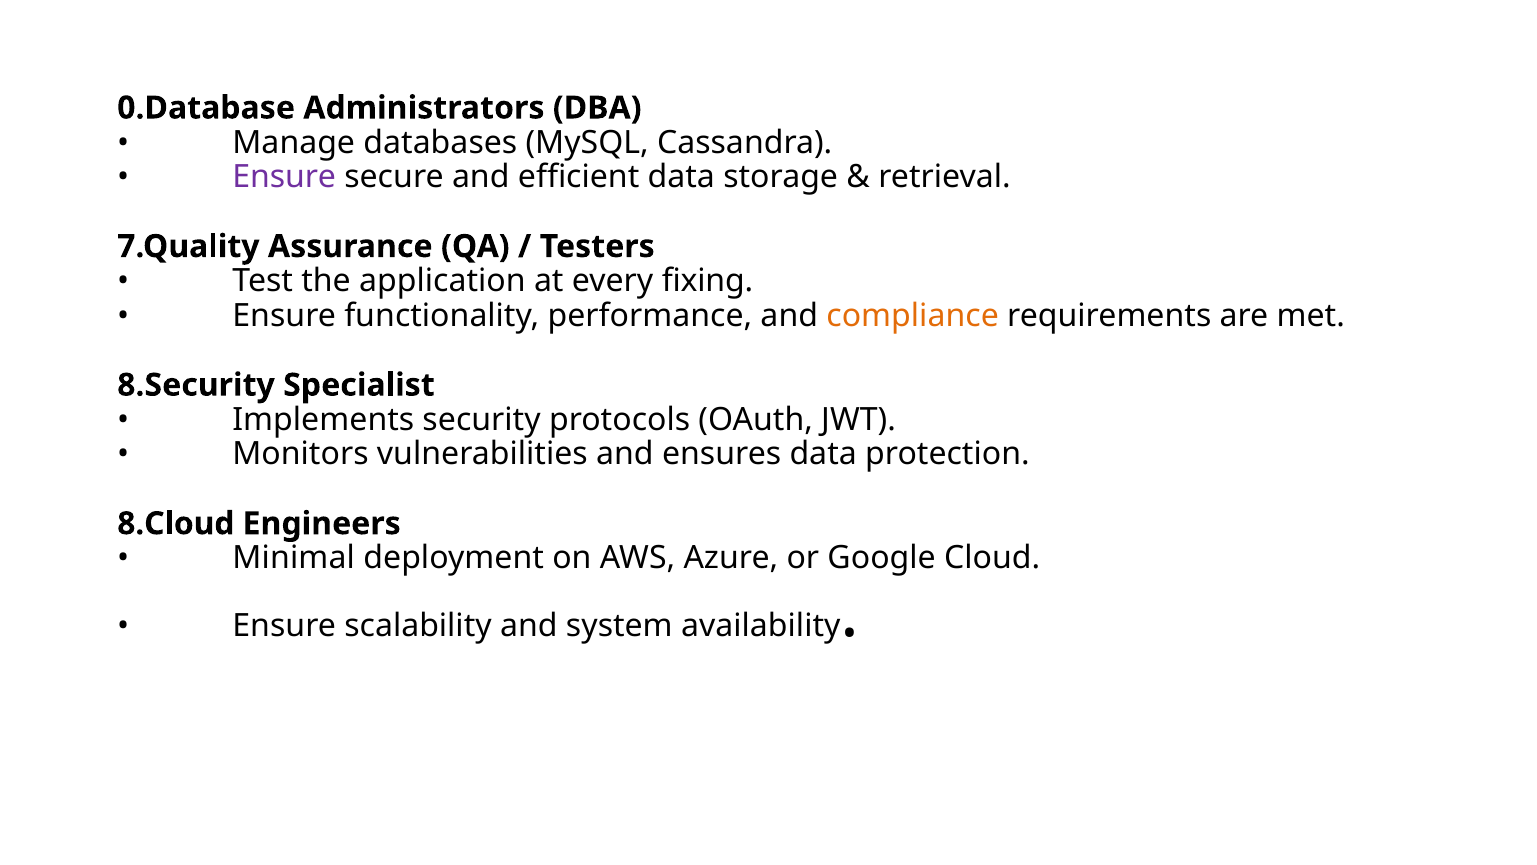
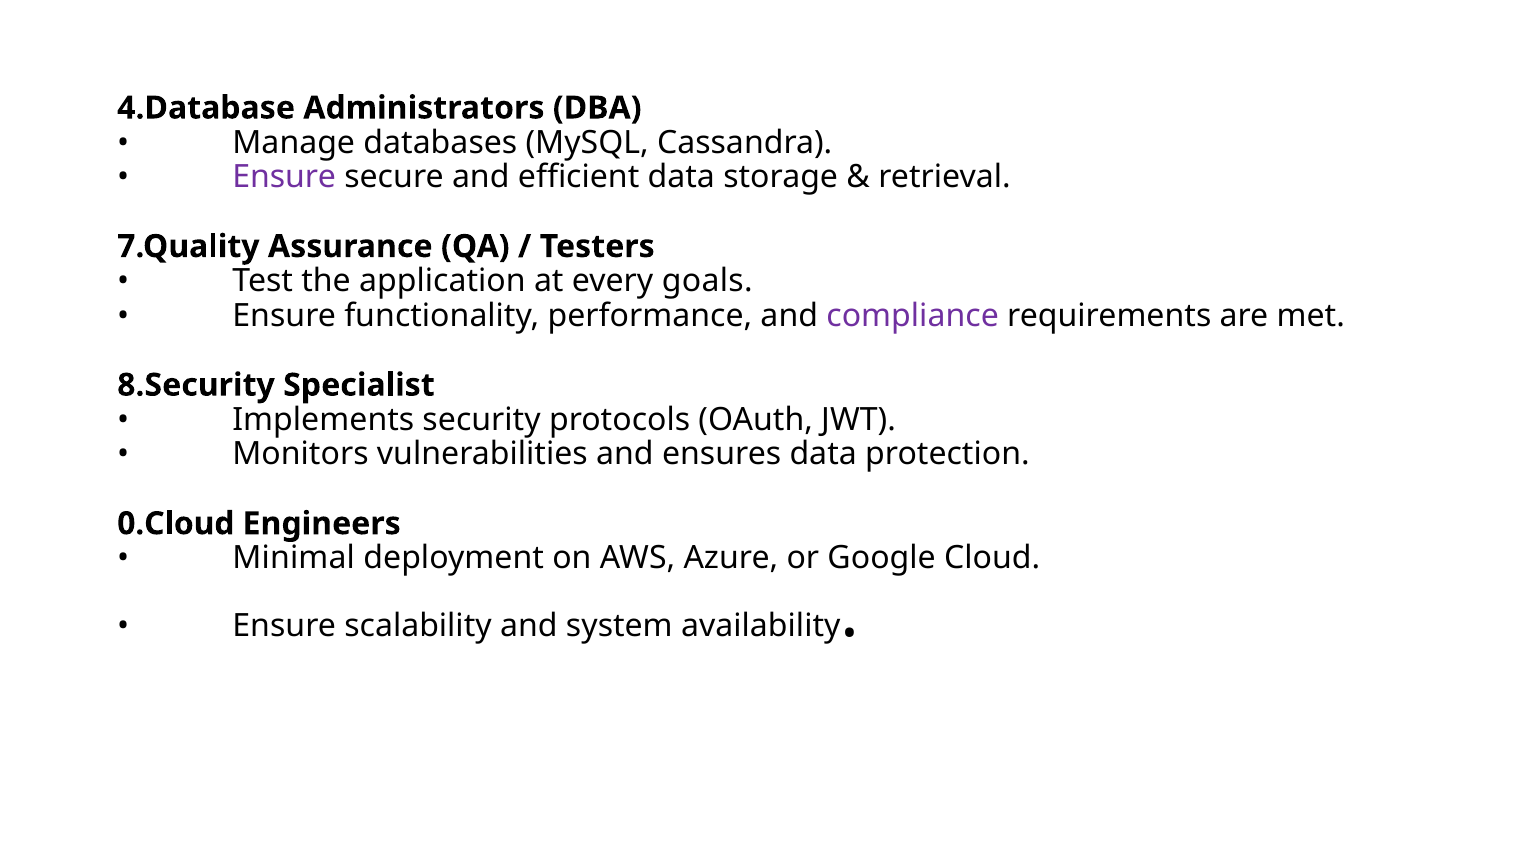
0.Database: 0.Database -> 4.Database (206, 108)
fixing: fixing -> goals (707, 281)
compliance colour: orange -> purple (913, 316)
8.Cloud: 8.Cloud -> 0.Cloud (176, 523)
